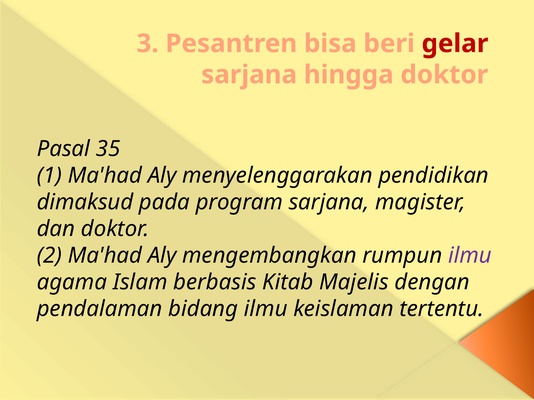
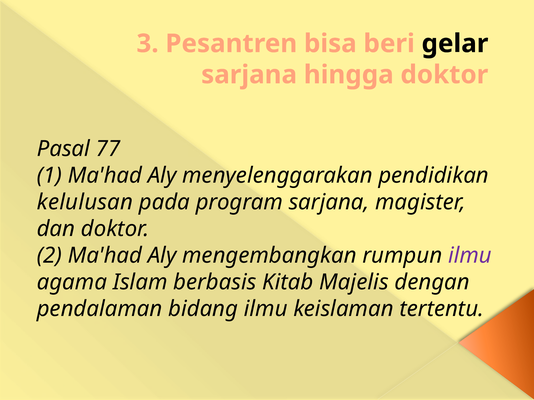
gelar colour: red -> black (455, 44)
35: 35 -> 77 (108, 149)
dimaksud: dimaksud -> kelulusan (85, 202)
